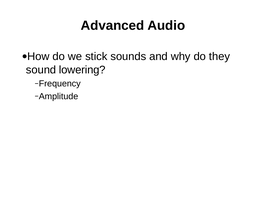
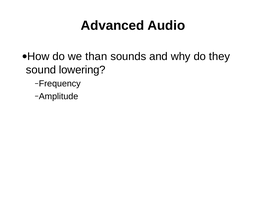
stick: stick -> than (96, 57)
